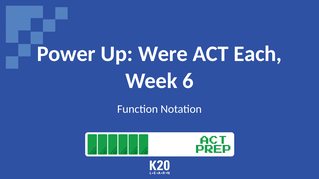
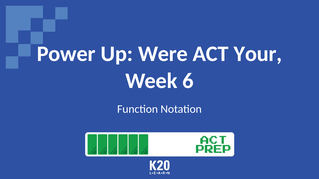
Each: Each -> Your (258, 54)
